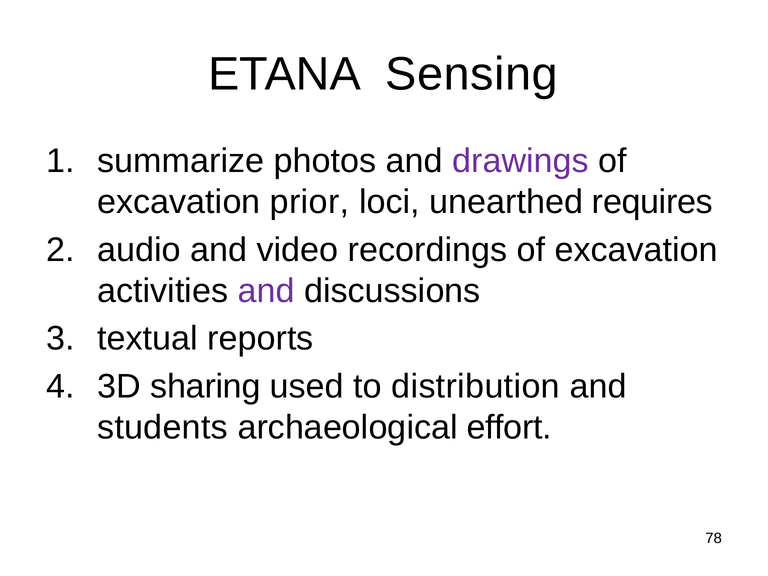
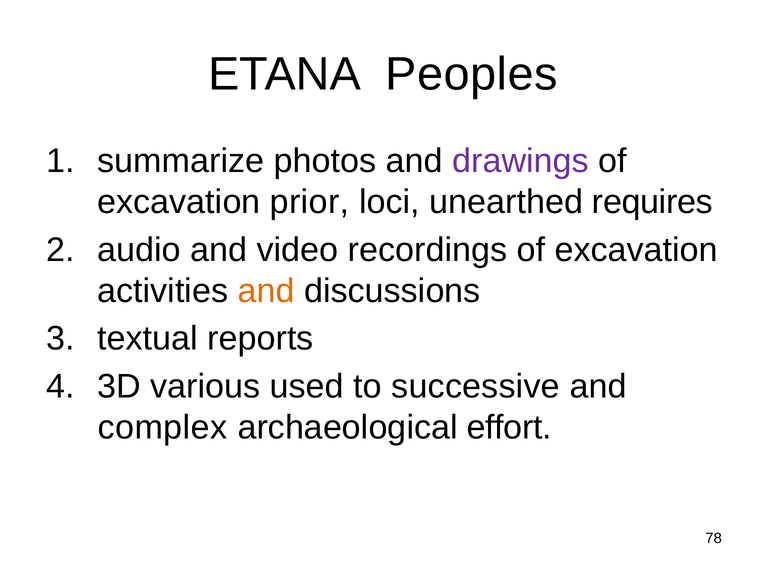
Sensing: Sensing -> Peoples (472, 74)
and colour: purple -> orange (266, 291)
sharing: sharing -> various (205, 386)
distribution: distribution -> successive (476, 386)
students: students -> complex (163, 427)
